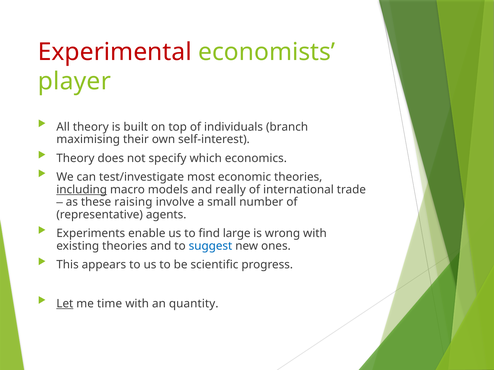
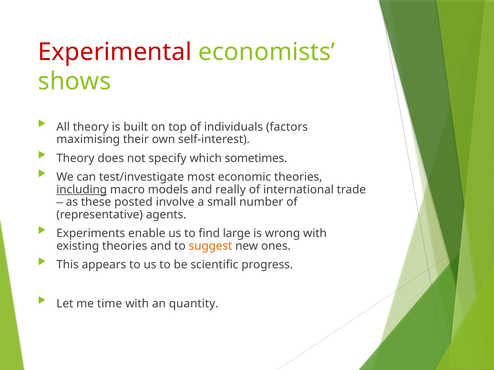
player: player -> shows (75, 82)
branch: branch -> factors (287, 127)
economics: economics -> sometimes (256, 158)
raising: raising -> posted (133, 202)
suggest colour: blue -> orange (210, 246)
Let underline: present -> none (65, 304)
